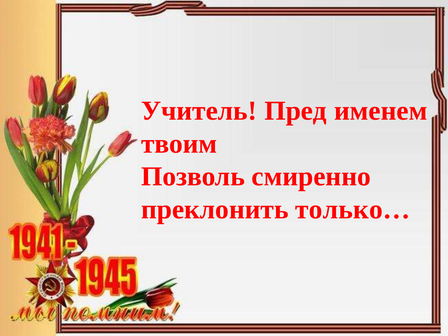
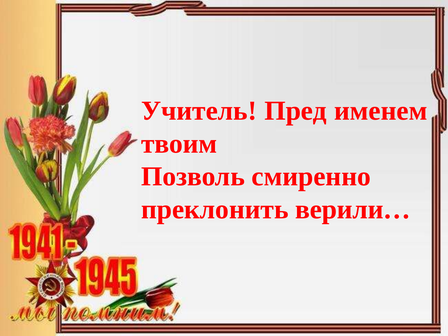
только…: только… -> верили… (353, 209)
